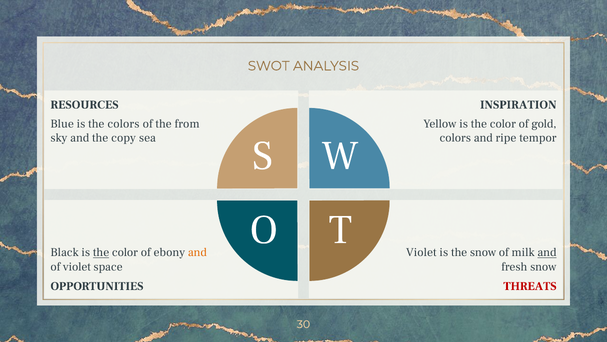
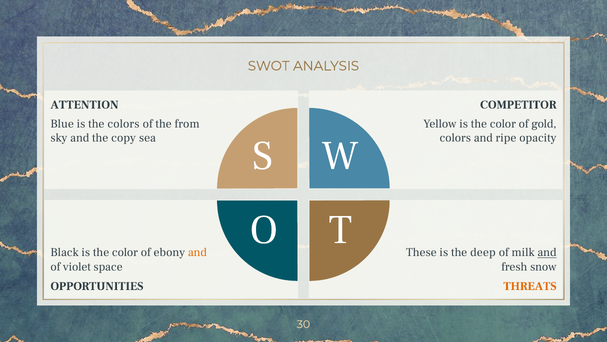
RESOURCES: RESOURCES -> ATTENTION (84, 104)
INSPIRATION: INSPIRATION -> COMPETITOR (518, 104)
tempor: tempor -> opacity (538, 138)
the underline: present -> none (101, 252)
Violet: Violet -> These (421, 252)
the snow: snow -> deep (483, 252)
THREATS colour: red -> orange (530, 286)
